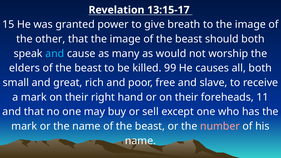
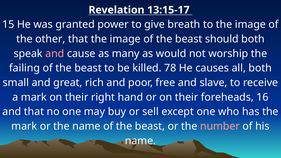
and colour: light blue -> pink (55, 54)
elders: elders -> failing (25, 68)
99: 99 -> 78 (170, 68)
11: 11 -> 16 (263, 97)
